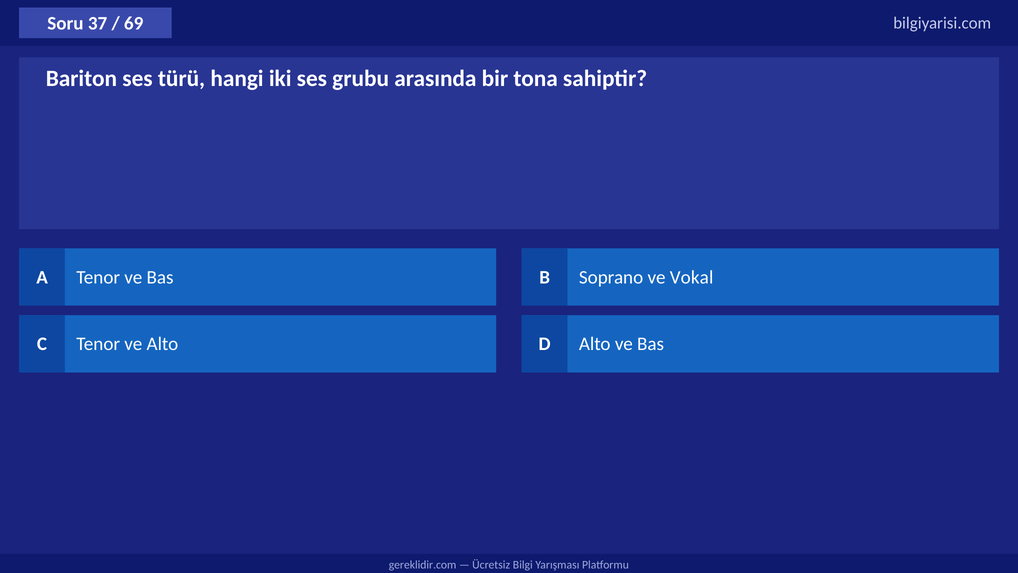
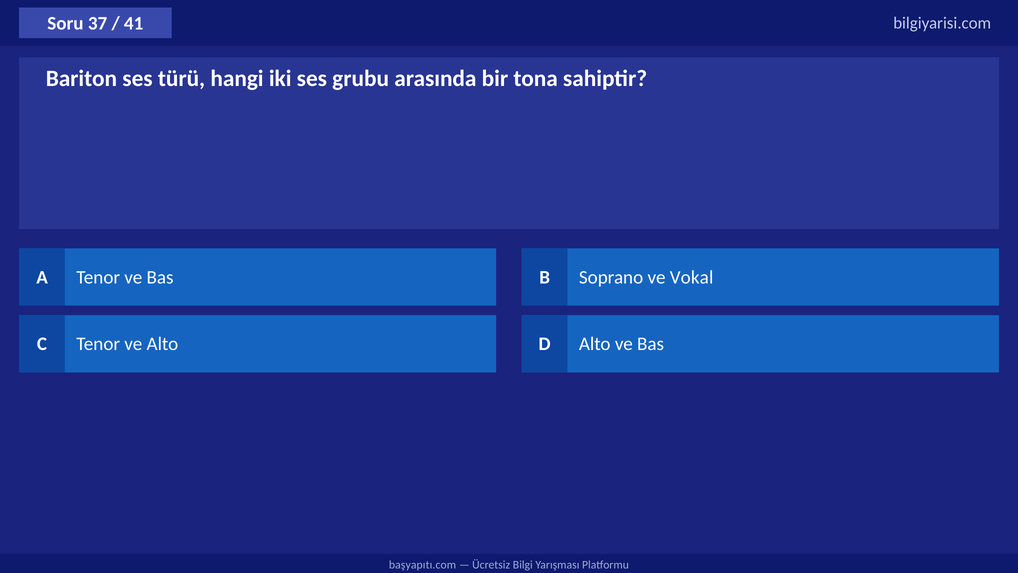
69: 69 -> 41 (134, 23)
gereklidir.com: gereklidir.com -> başyapıtı.com (423, 565)
